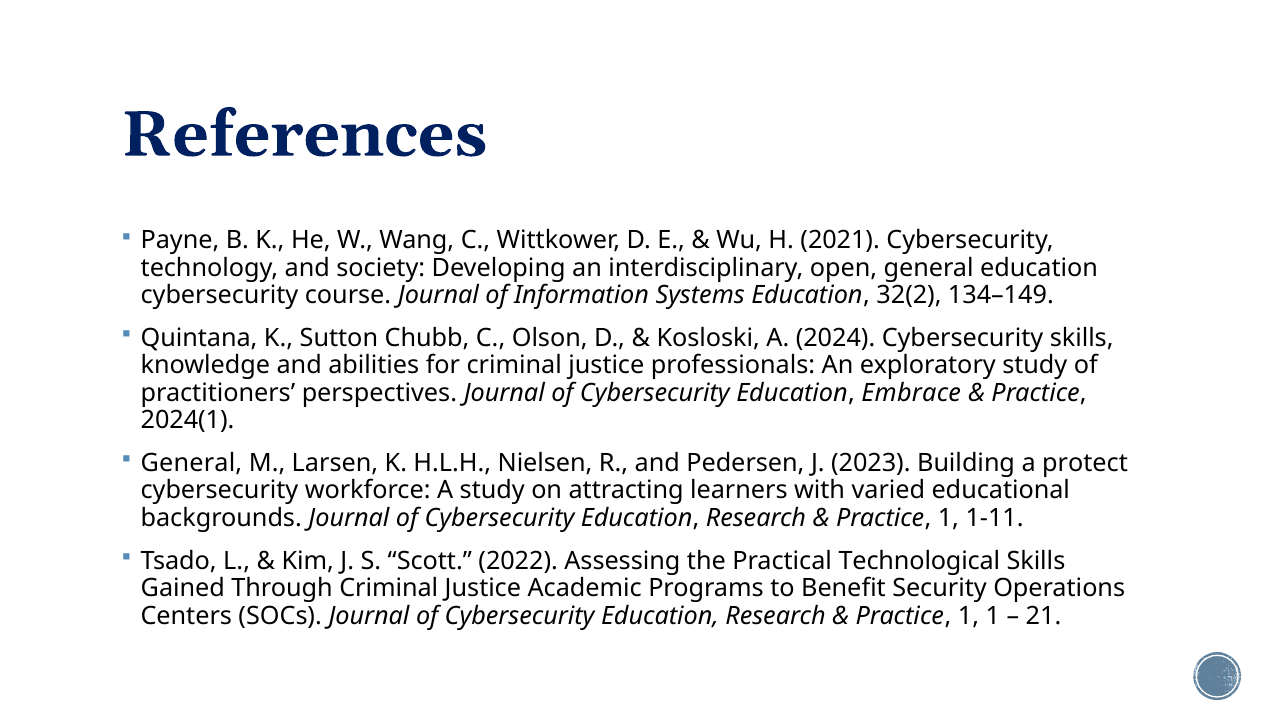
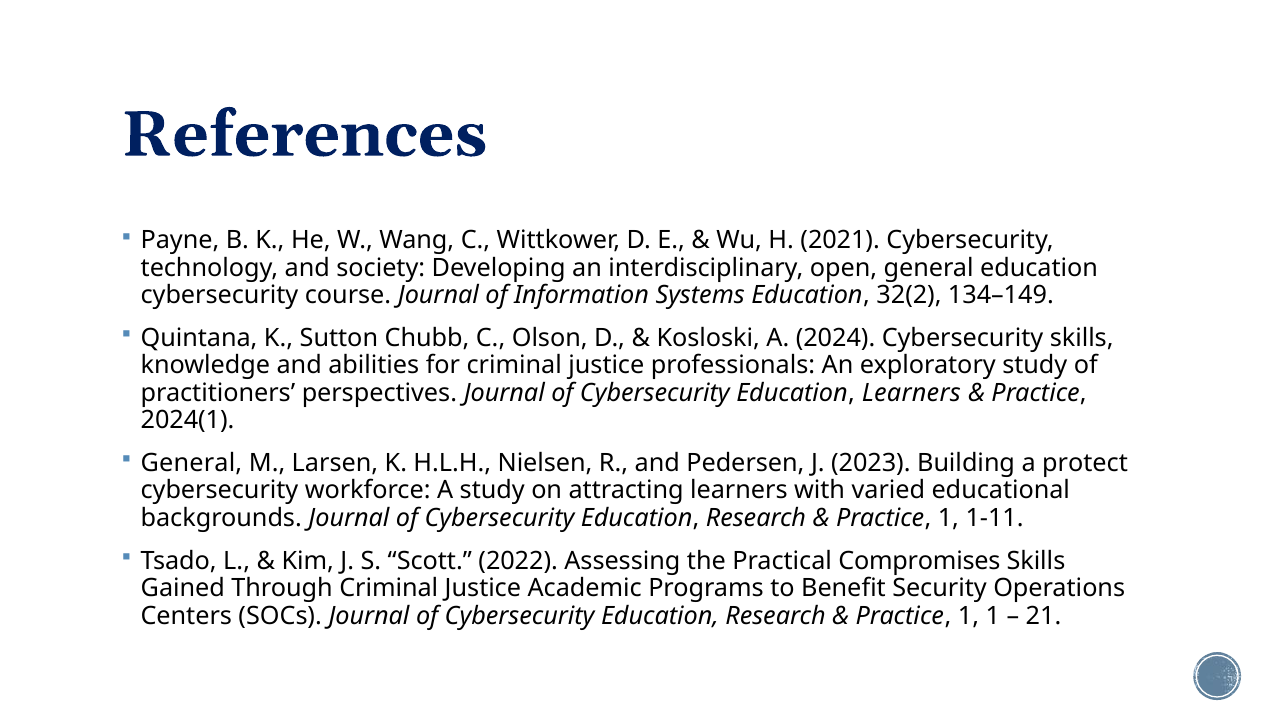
Education Embrace: Embrace -> Learners (911, 393)
Technological: Technological -> Compromises (919, 561)
